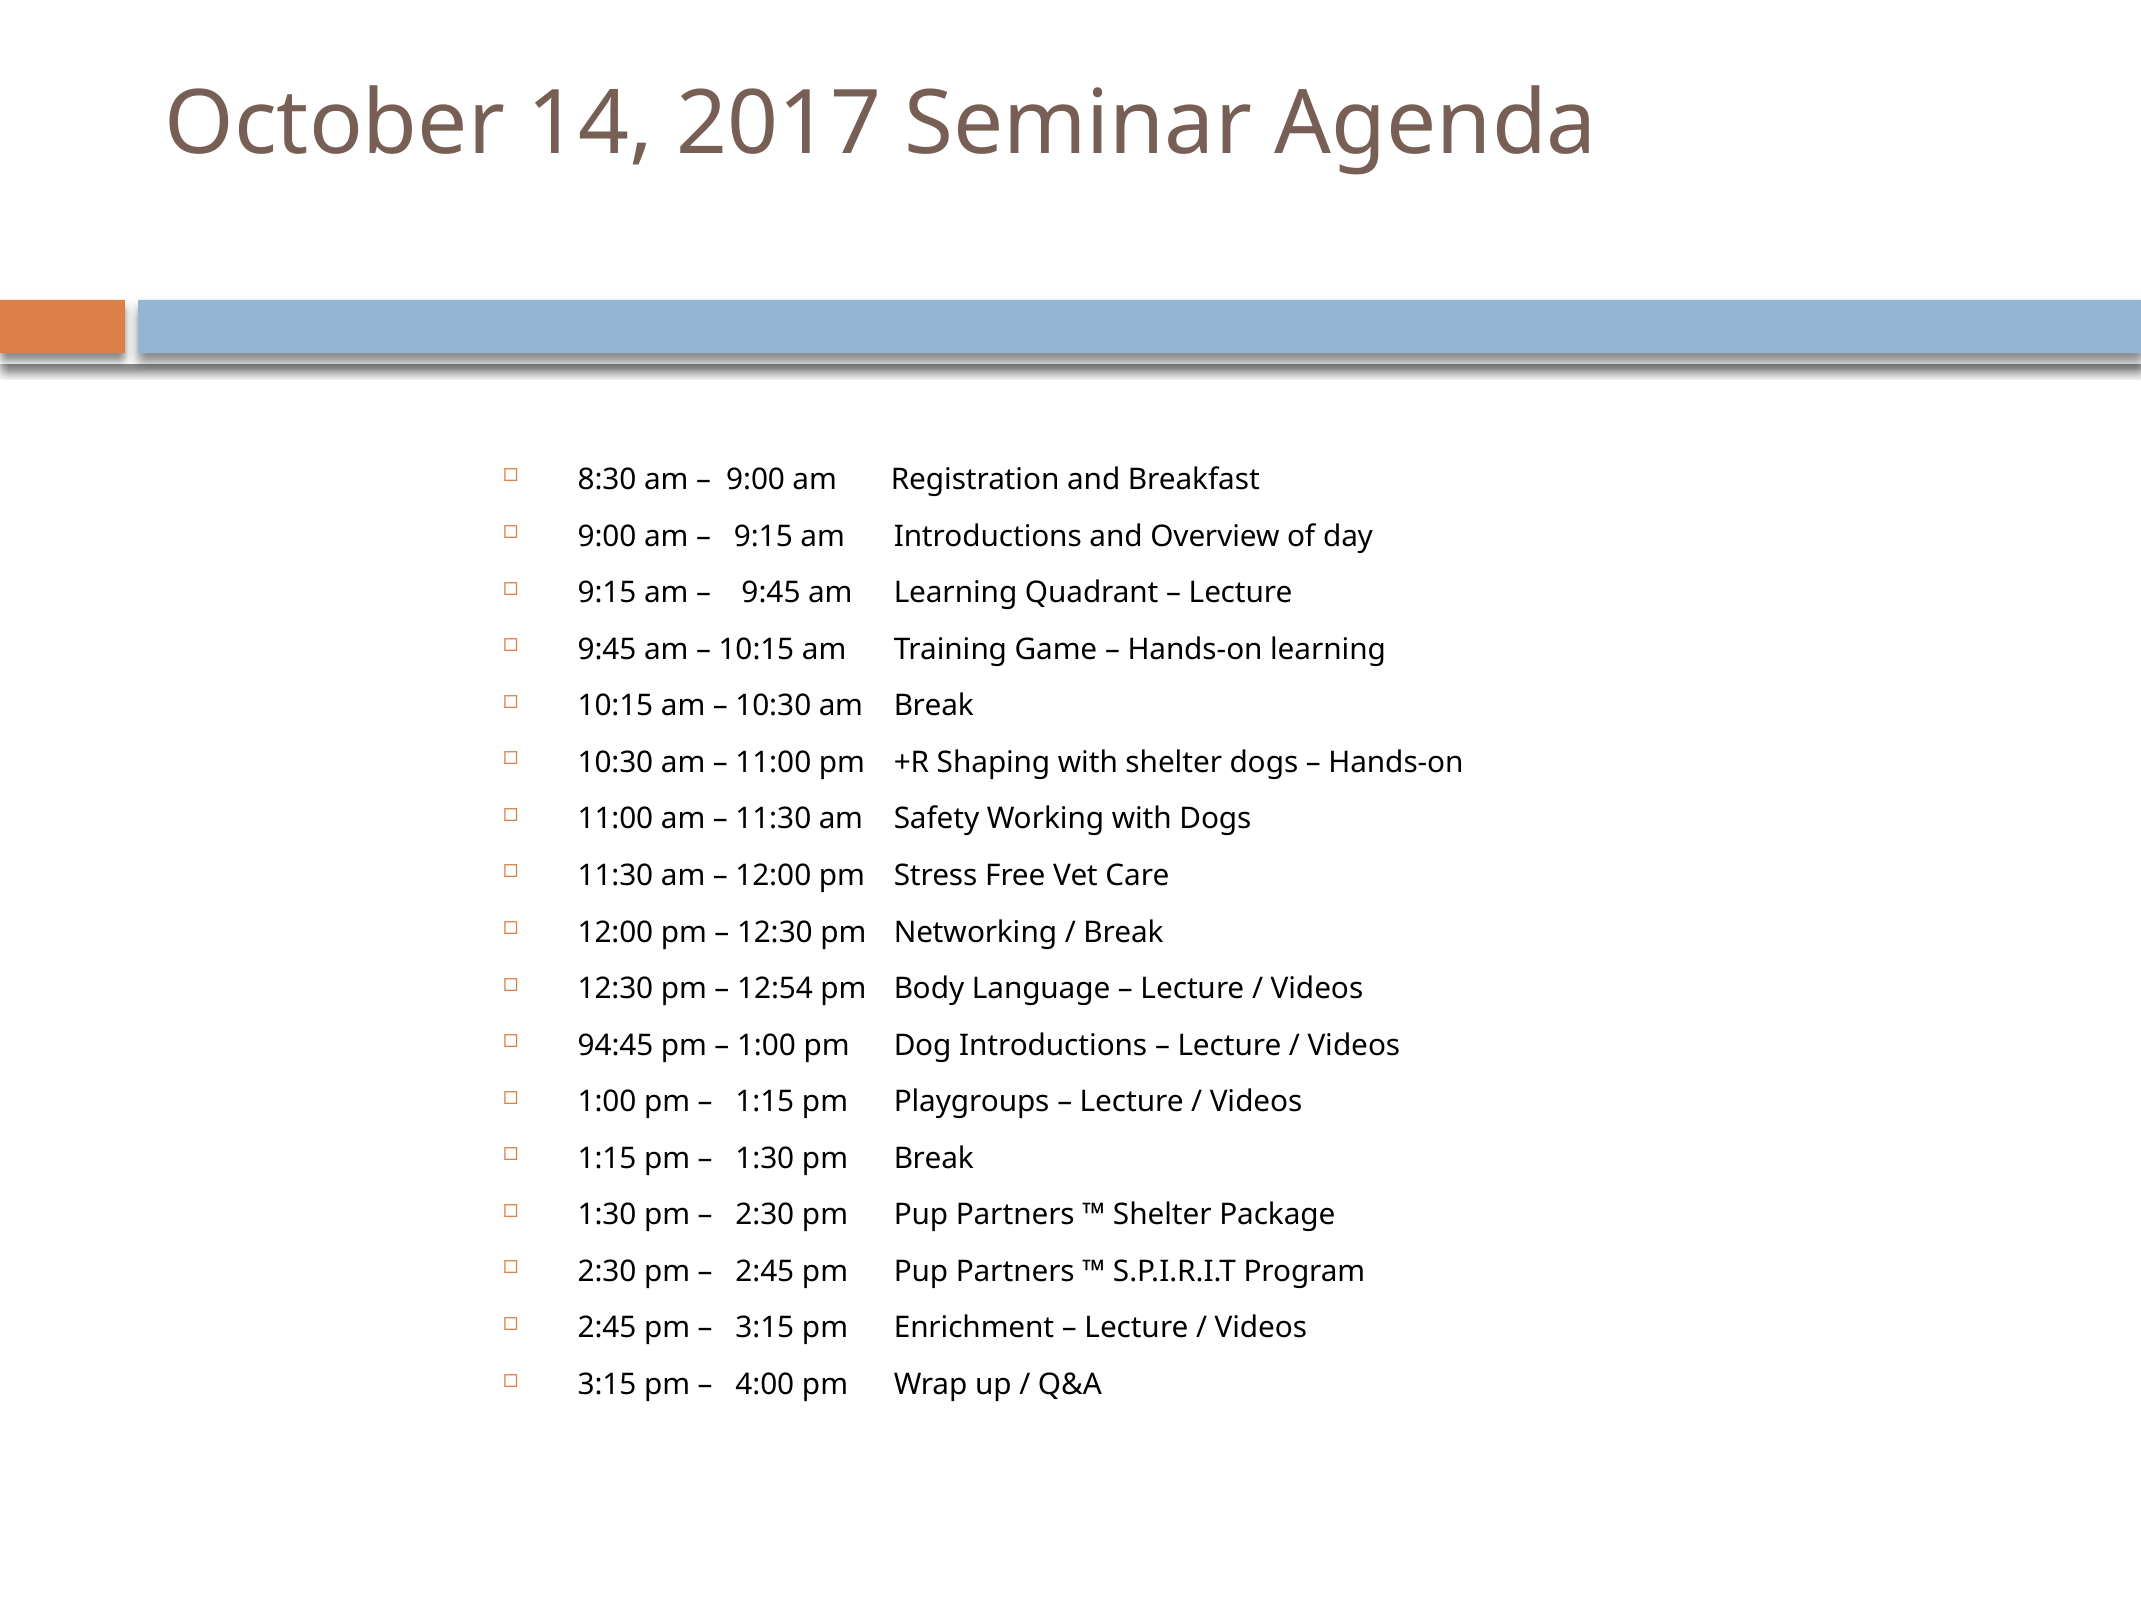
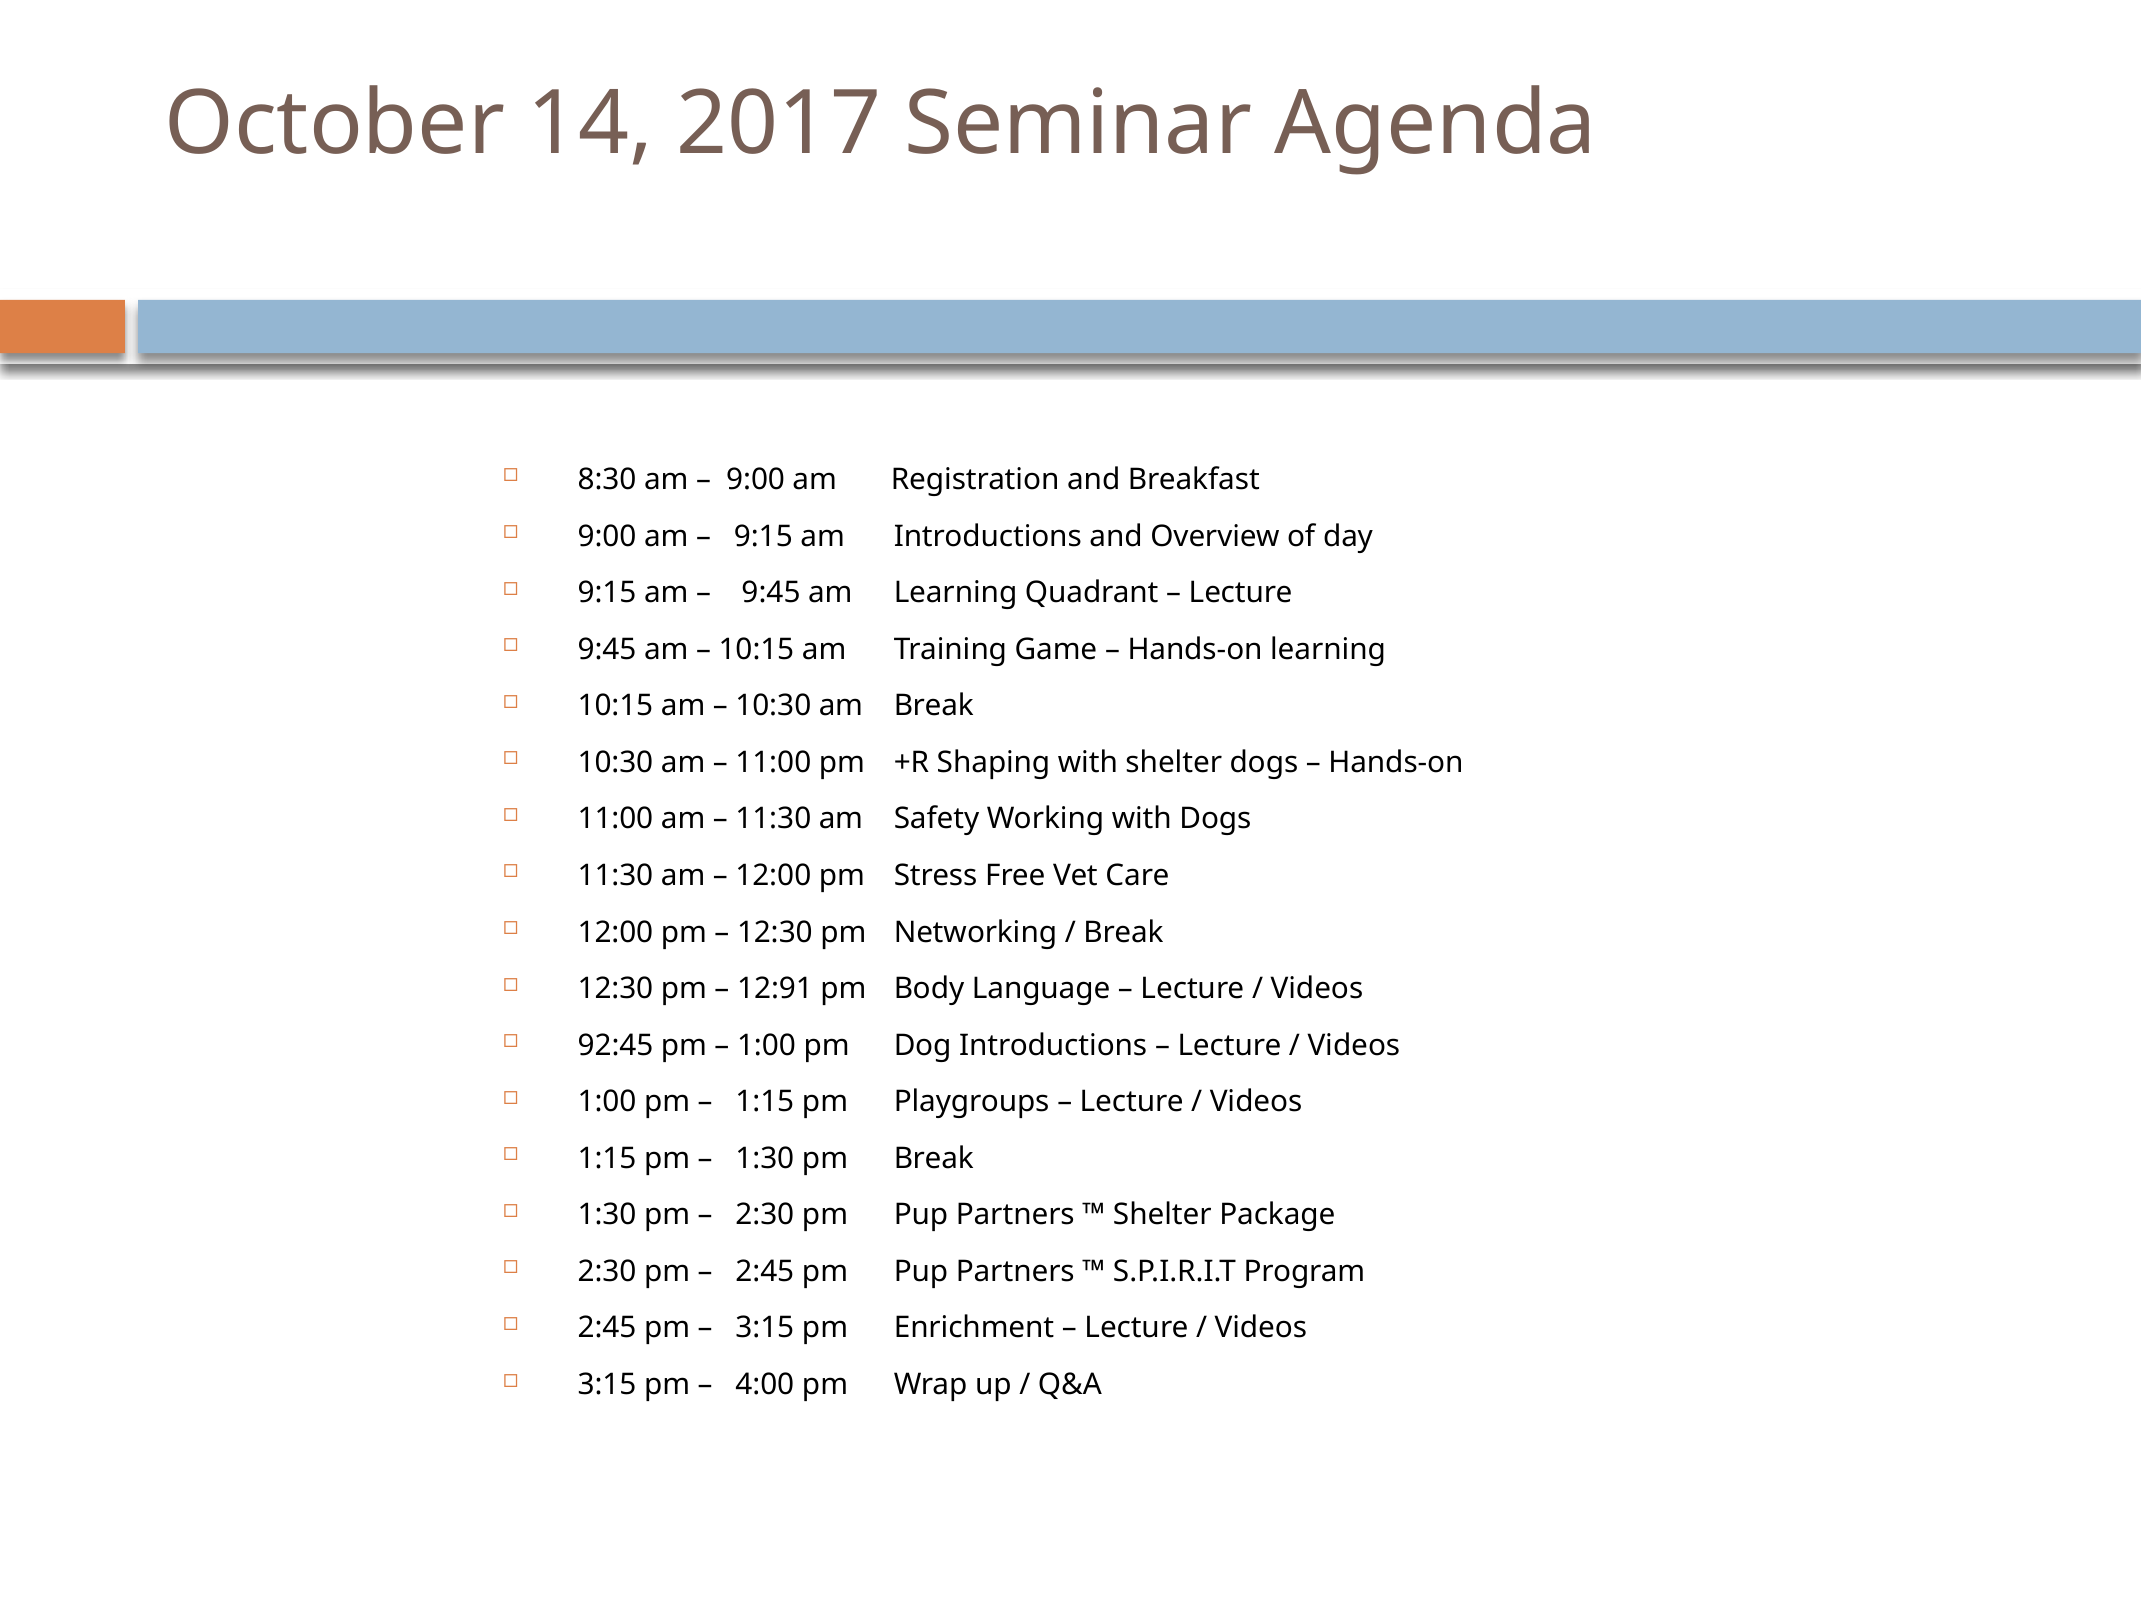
12:54: 12:54 -> 12:91 (775, 989)
94:45: 94:45 -> 92:45 (616, 1045)
